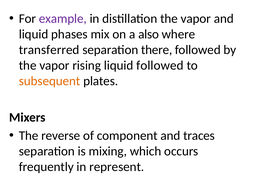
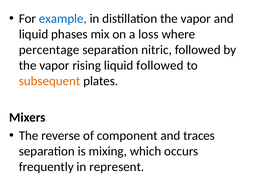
example colour: purple -> blue (63, 19)
also: also -> loss (148, 34)
transferred: transferred -> percentage (49, 50)
there: there -> nitric (157, 50)
